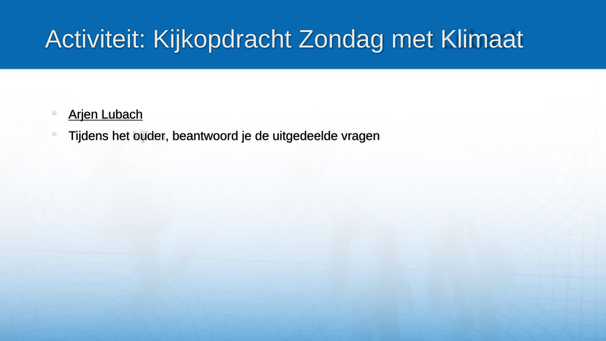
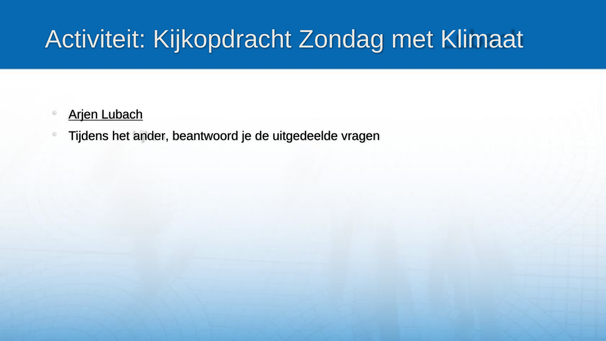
ouder: ouder -> ander (151, 136)
